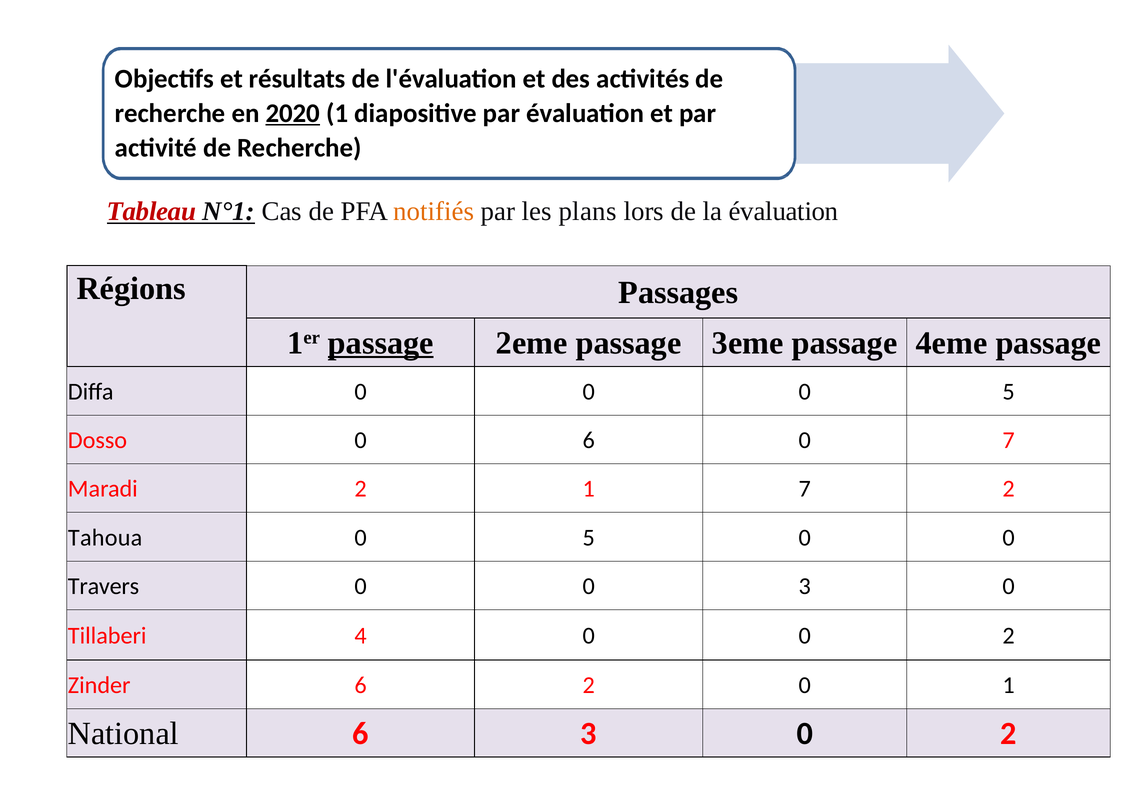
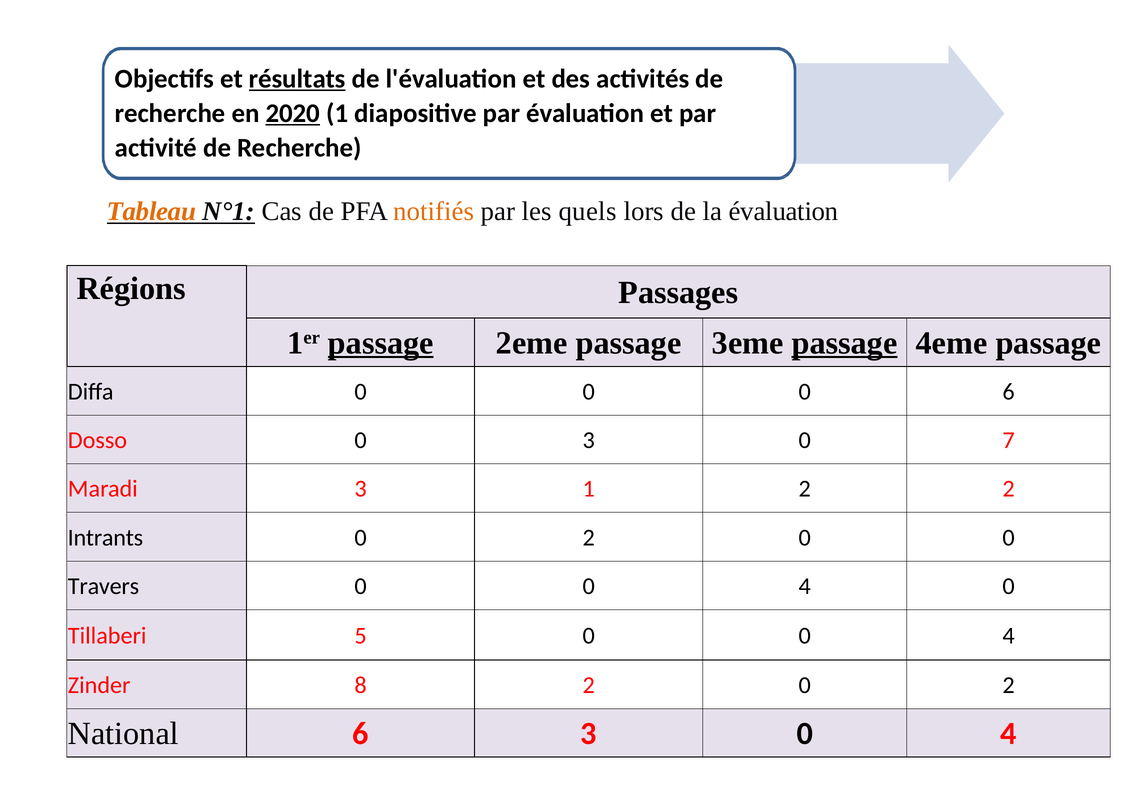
résultats underline: none -> present (297, 79)
Tableau colour: red -> orange (151, 211)
plans: plans -> quels (588, 211)
passage underline: none -> present (845, 343)
0 0 5: 5 -> 6 (1009, 391)
0 6: 6 -> 3 (589, 440)
Maradi 2: 2 -> 3 (361, 489)
1 7: 7 -> 2 (805, 489)
Tahoua: Tahoua -> Intrants (105, 537)
5: 5 -> 2 (589, 537)
3: 3 -> 4 (805, 586)
4: 4 -> 5 (361, 635)
2: 2 -> 4 (1009, 635)
Zinder 6: 6 -> 8 (361, 685)
2 0 1: 1 -> 2 (1009, 685)
3 0 2: 2 -> 4 (1009, 733)
